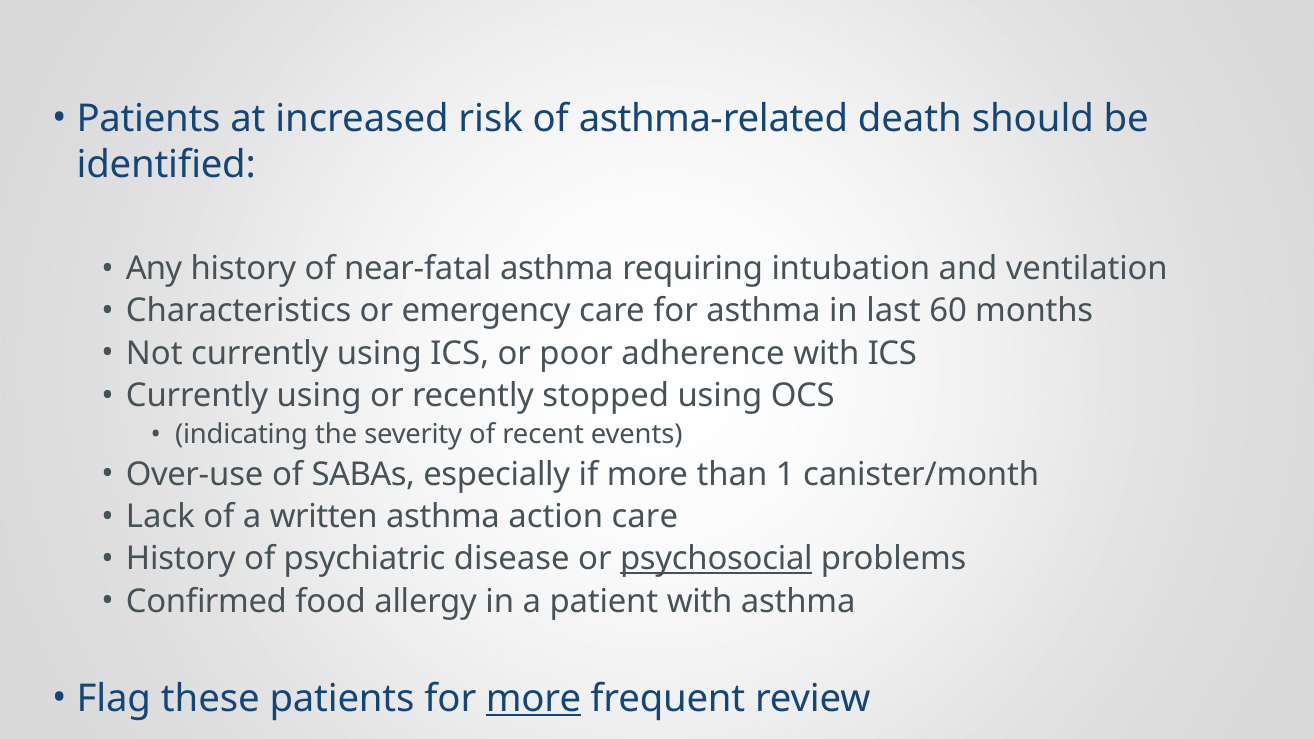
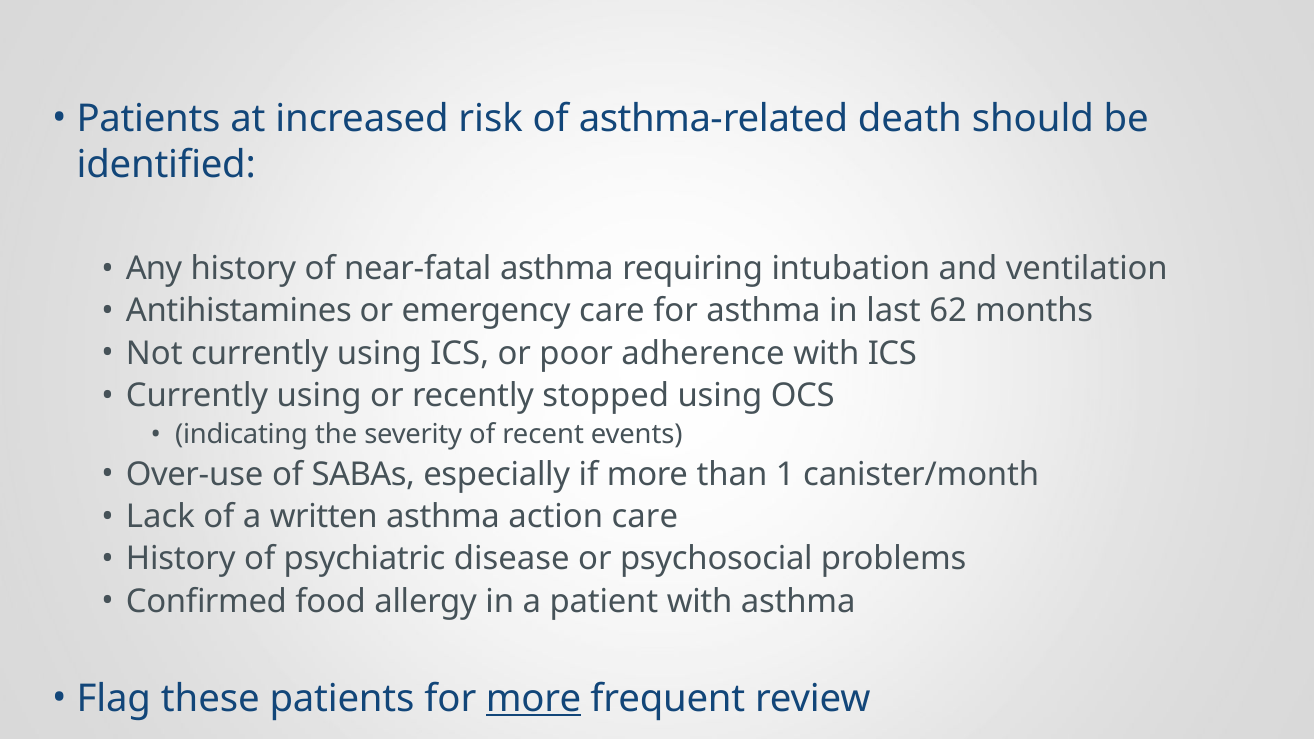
Characteristics: Characteristics -> Antihistamines (239, 311)
60: 60 -> 62 (948, 311)
psychosocial underline: present -> none (716, 559)
